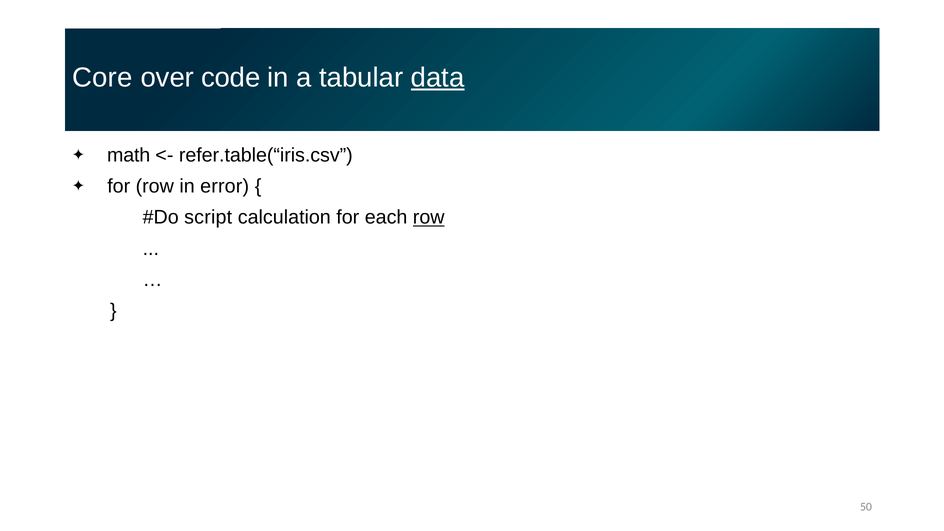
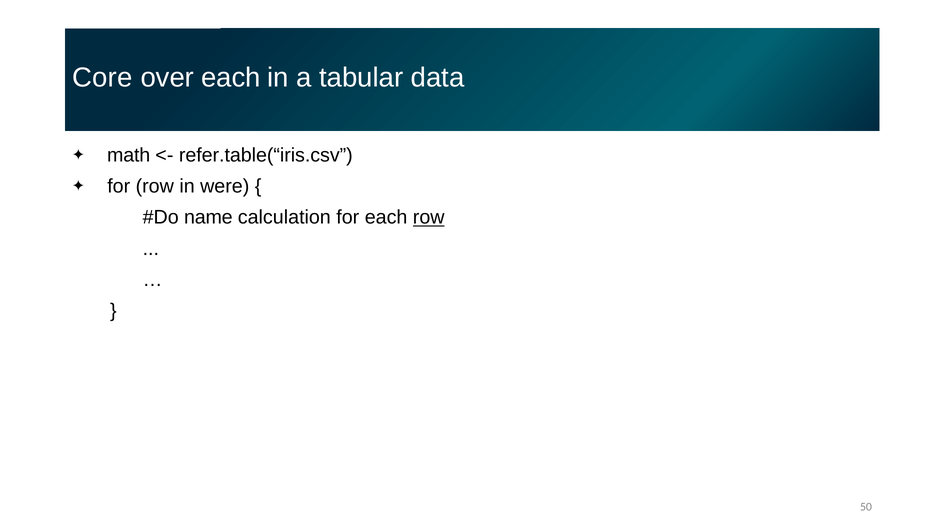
over code: code -> each (231, 78)
data underline: present -> none (438, 78)
error: error -> were (225, 186)
script: script -> name (208, 217)
